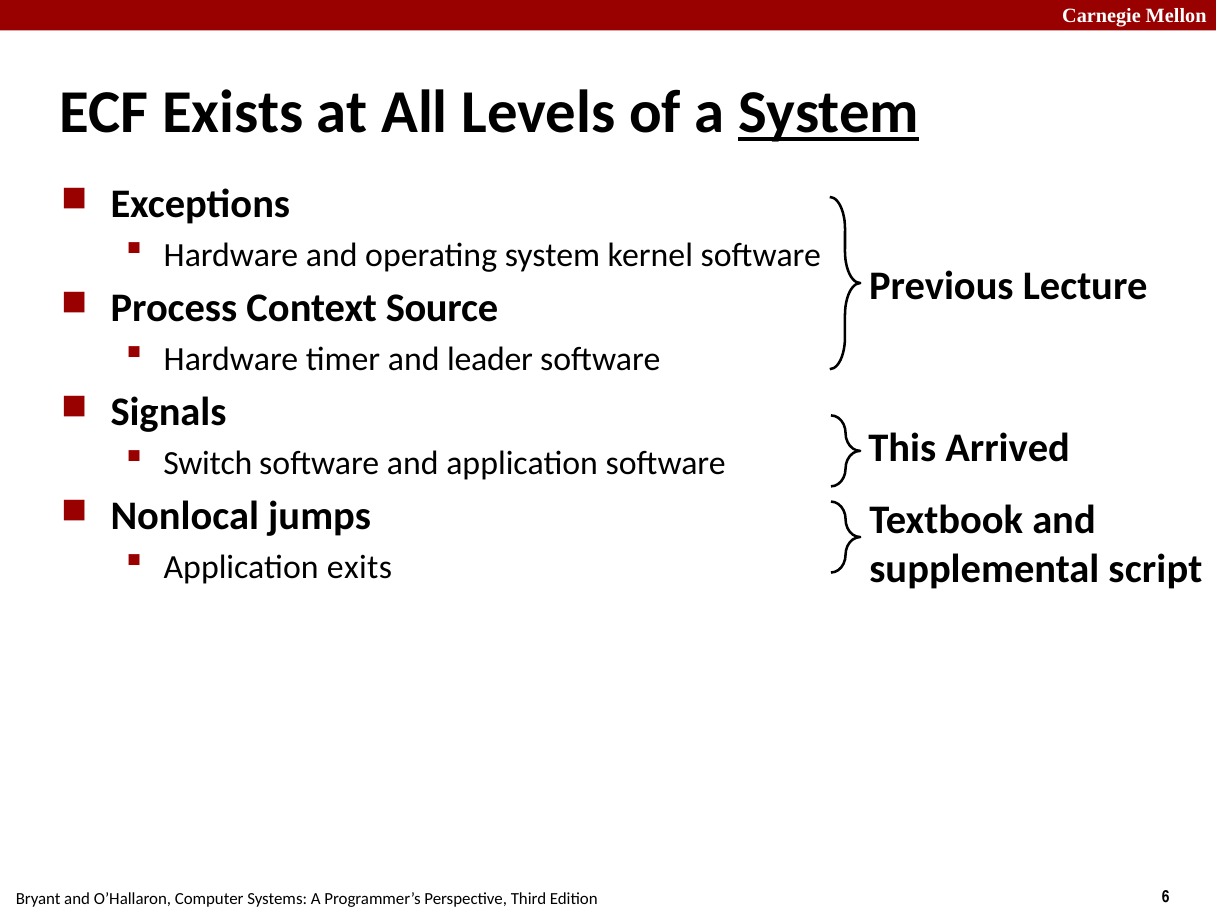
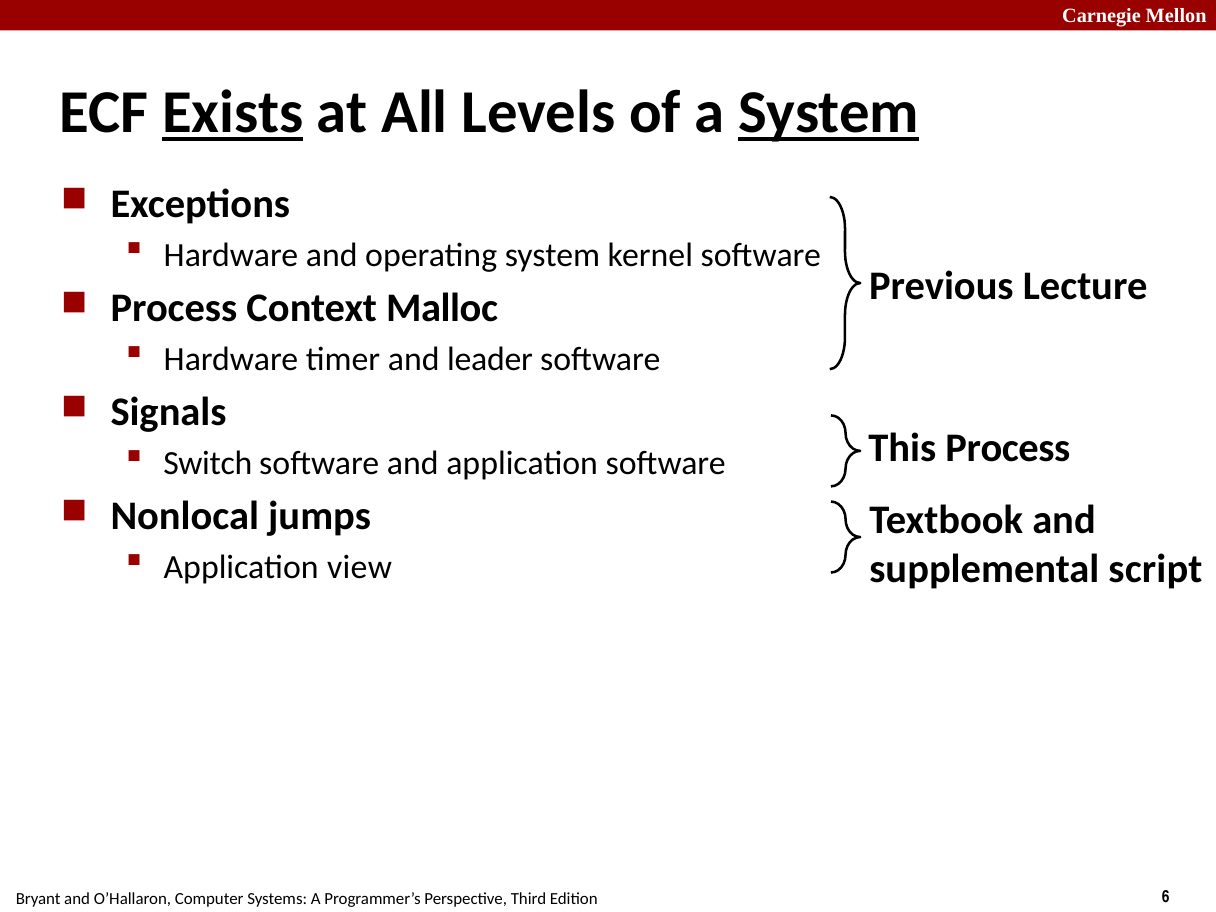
Exists underline: none -> present (233, 113)
Source: Source -> Malloc (442, 308)
This Arrived: Arrived -> Process (1008, 448)
exits: exits -> view (359, 567)
